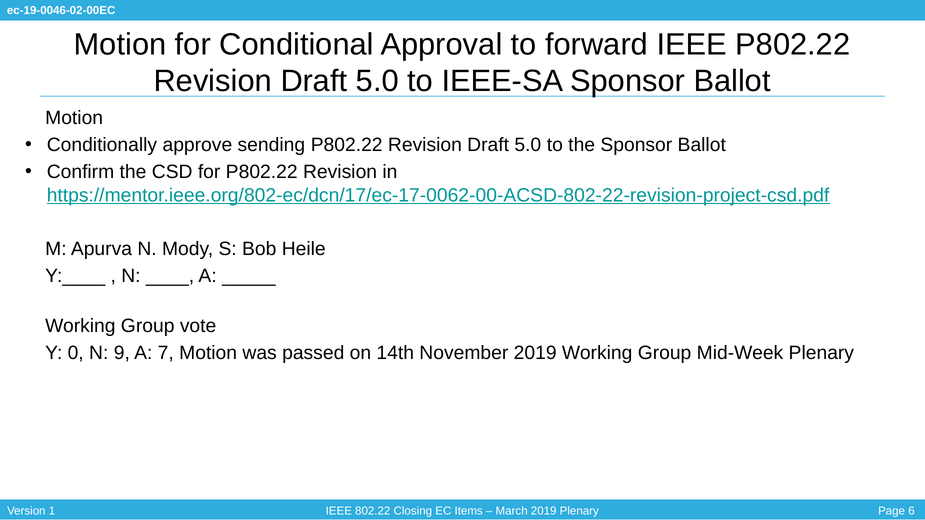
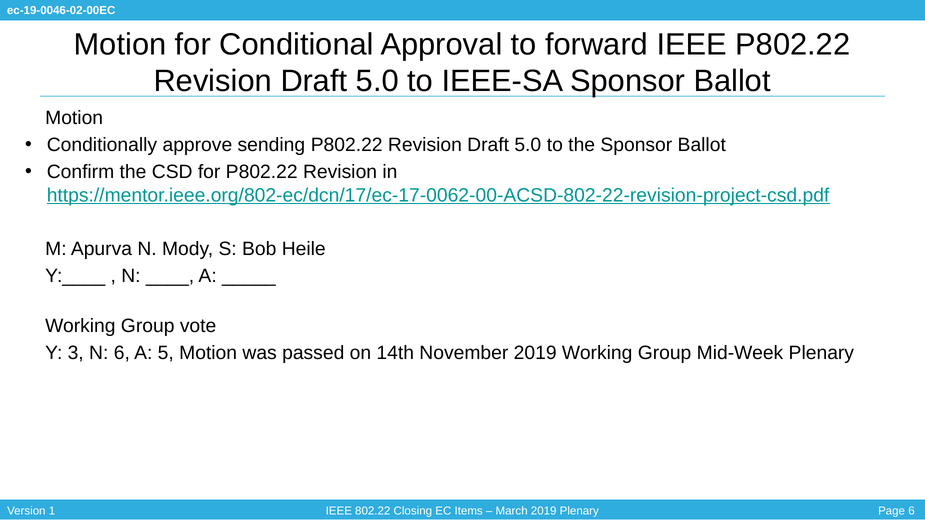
0: 0 -> 3 (76, 353)
N 9: 9 -> 6 (122, 353)
7: 7 -> 5 (166, 353)
